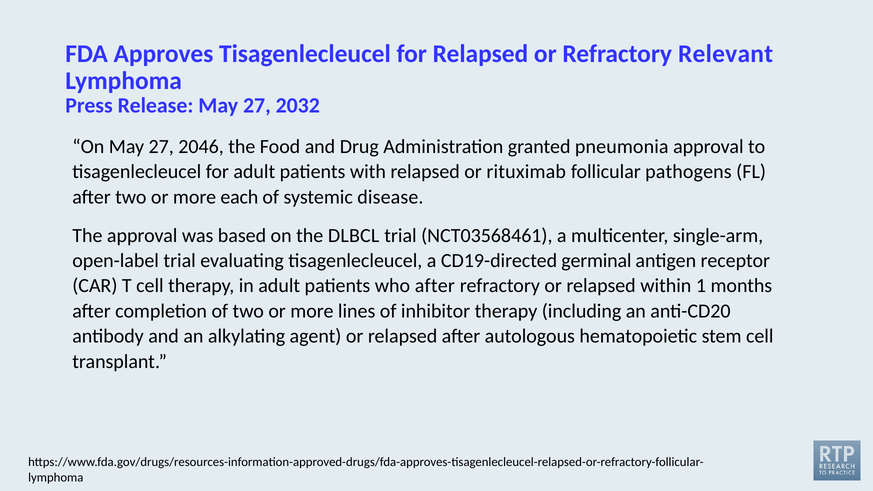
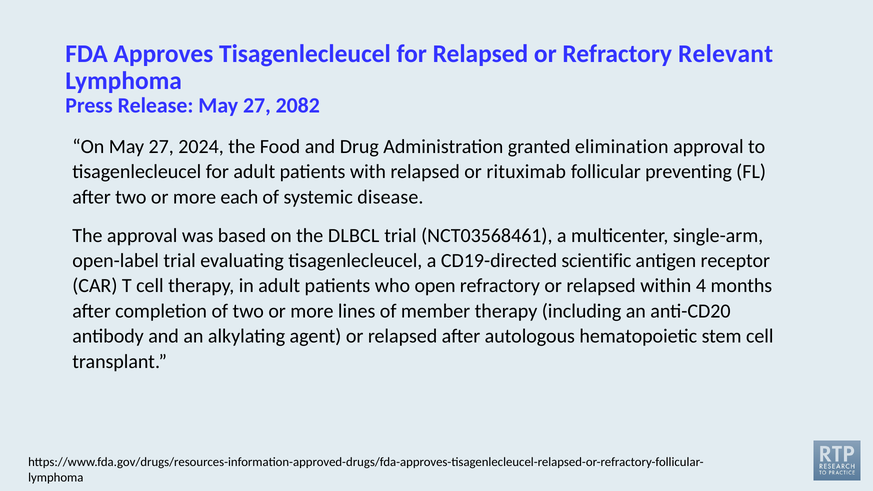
2032: 2032 -> 2082 (298, 106)
2046: 2046 -> 2024 (201, 147)
pneumonia: pneumonia -> elimination (622, 147)
pathogens: pathogens -> preventing (689, 172)
germinal: germinal -> scientific (596, 261)
who after: after -> open (435, 286)
1: 1 -> 4 (701, 286)
inhibitor: inhibitor -> member (436, 311)
